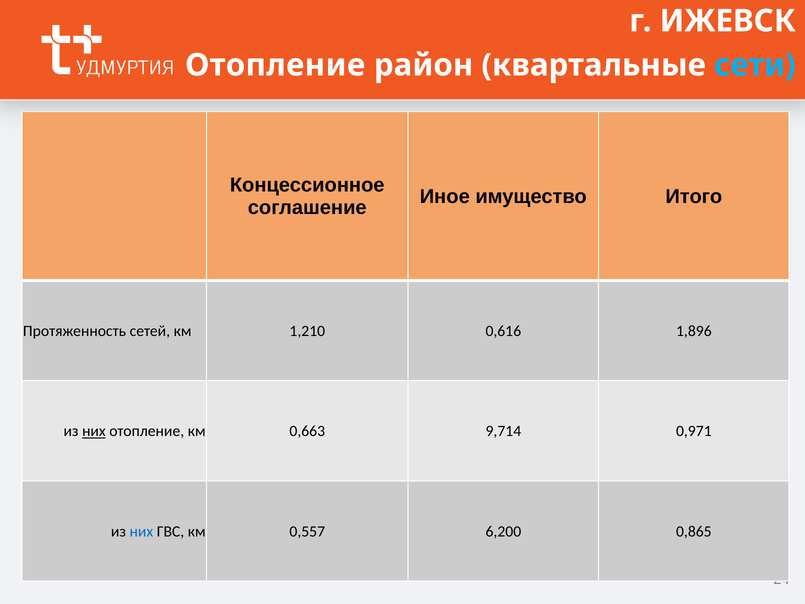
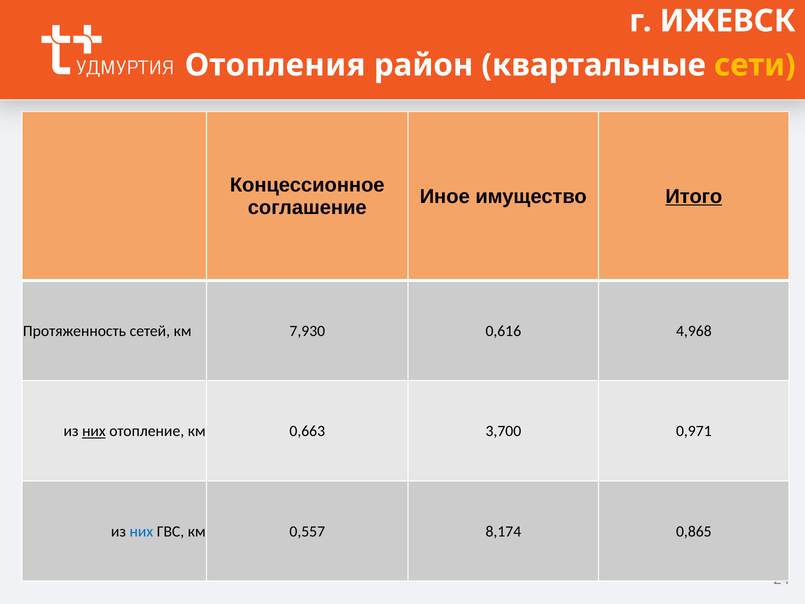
Отопление: Отопление -> Отопления (275, 65)
сети colour: light blue -> yellow (755, 65)
Итого underline: none -> present (694, 196)
1,210: 1,210 -> 7,930 (307, 331)
1,896: 1,896 -> 4,968 (694, 331)
9,714: 9,714 -> 3,700 (503, 431)
6,200: 6,200 -> 8,174 (503, 531)
